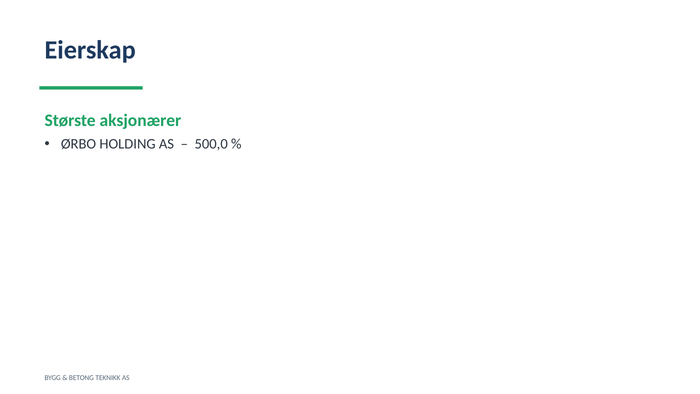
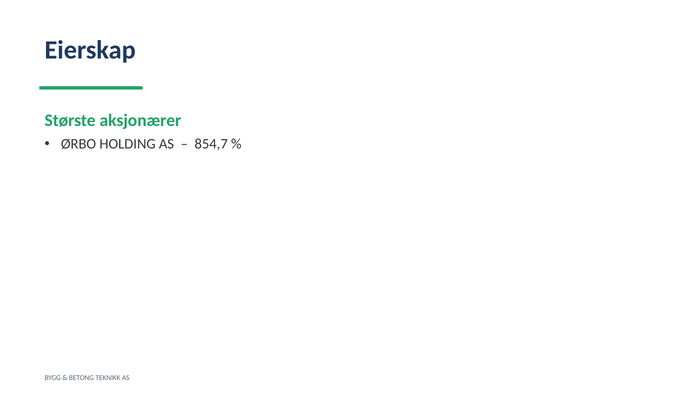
500,0: 500,0 -> 854,7 (211, 144)
